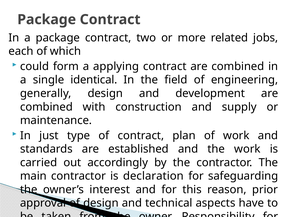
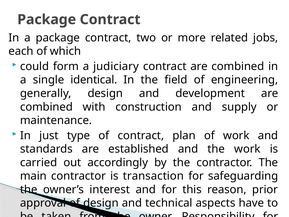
applying: applying -> judiciary (116, 66)
declaration: declaration -> transaction (153, 176)
